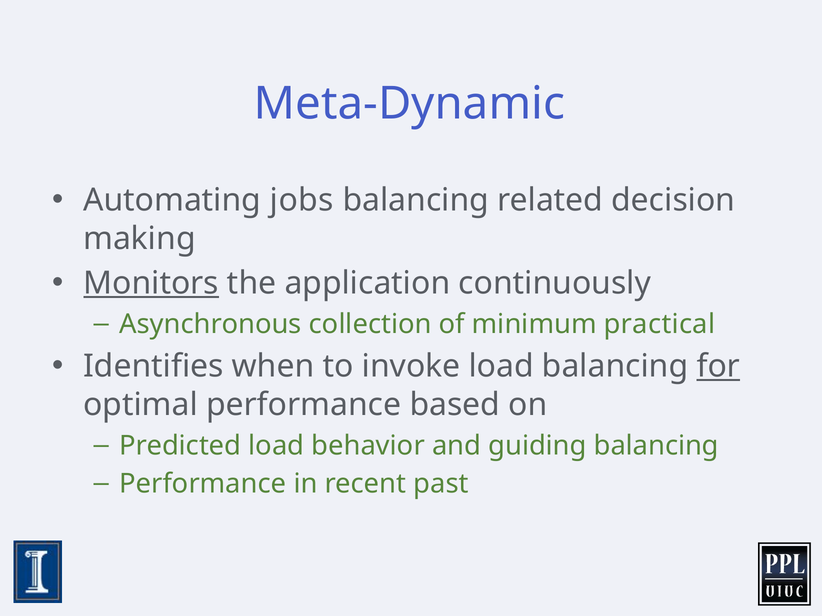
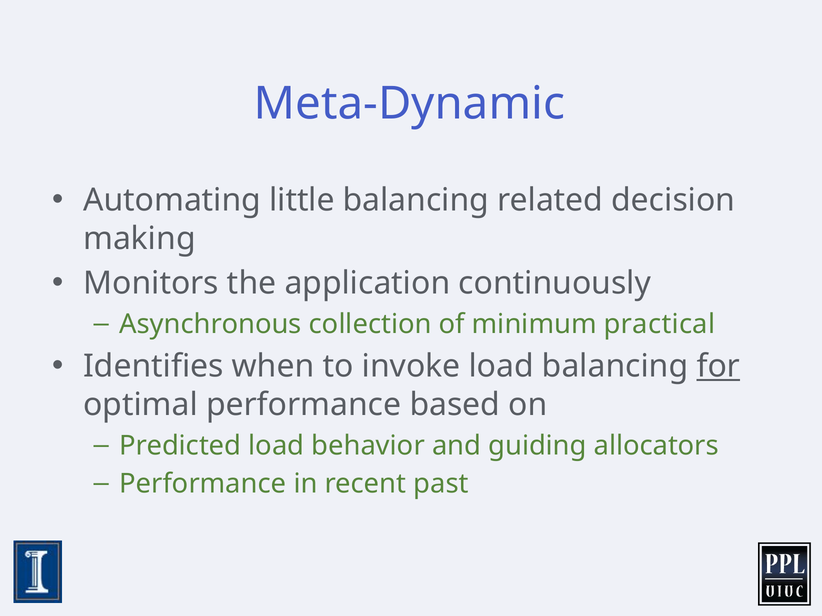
jobs: jobs -> little (302, 200)
Monitors underline: present -> none (151, 284)
guiding balancing: balancing -> allocators (656, 446)
